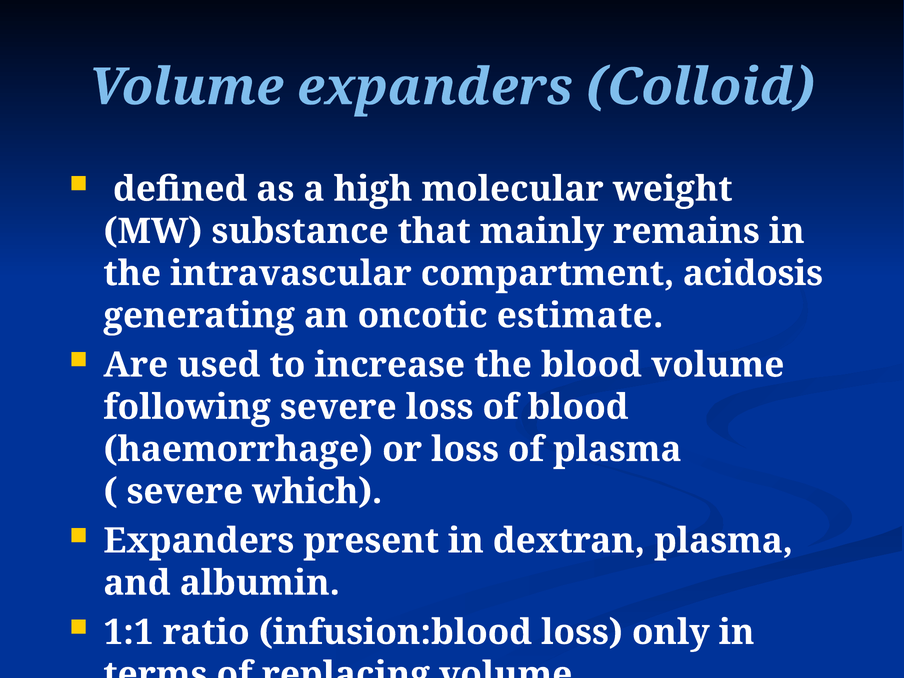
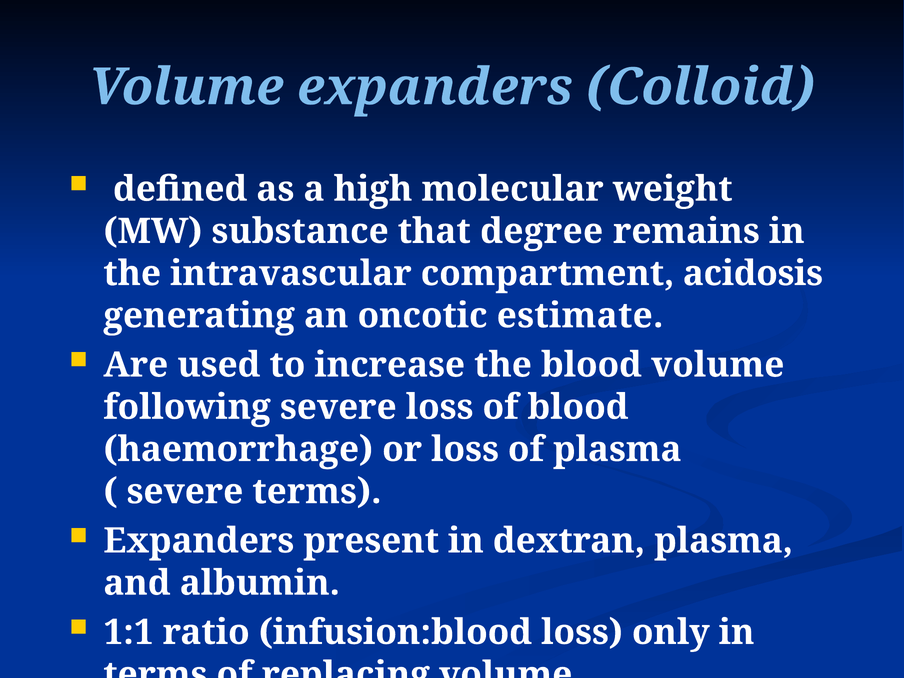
mainly: mainly -> degree (542, 231)
severe which: which -> terms (317, 492)
